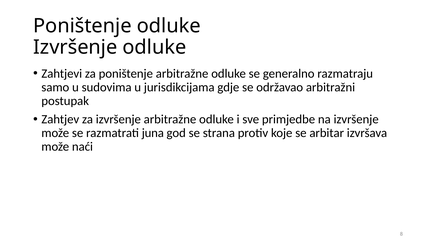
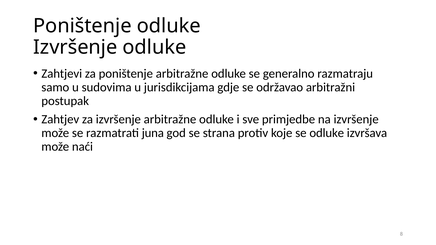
se arbitar: arbitar -> odluke (327, 133)
